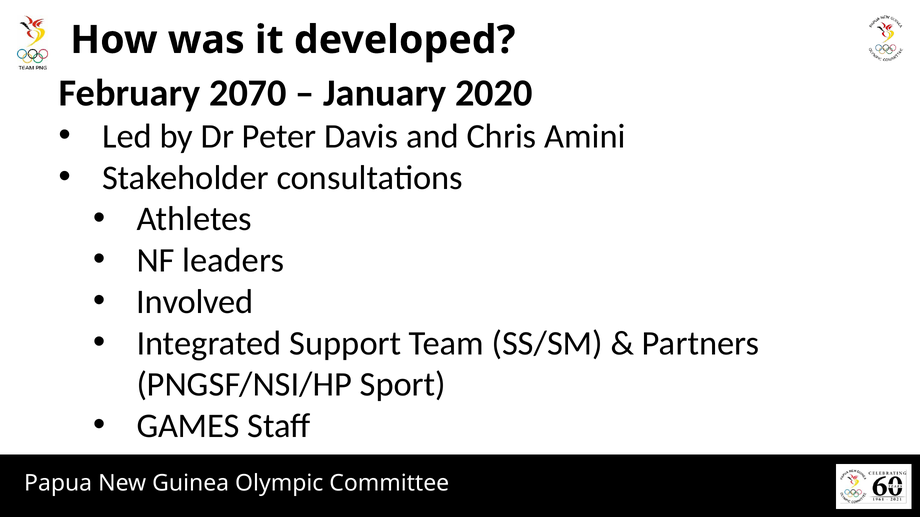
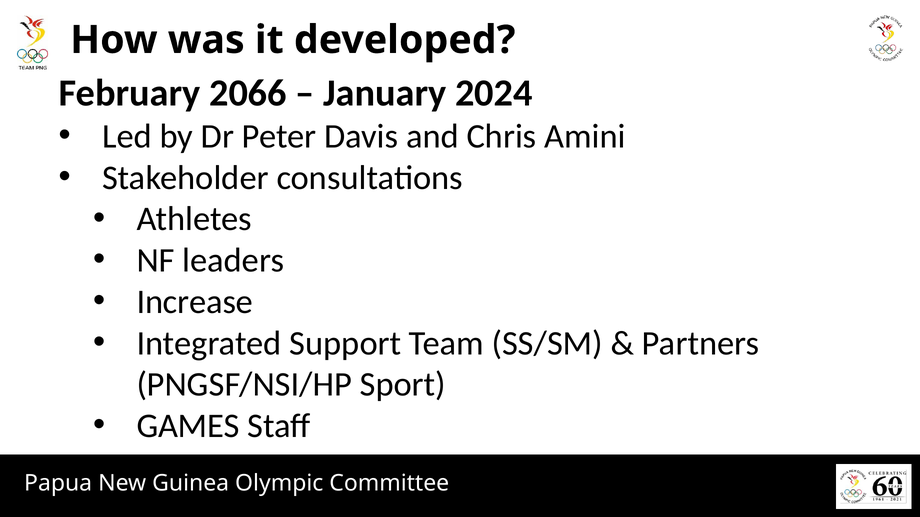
2070: 2070 -> 2066 (248, 93)
2020: 2020 -> 2024 (494, 93)
Involved: Involved -> Increase (195, 302)
